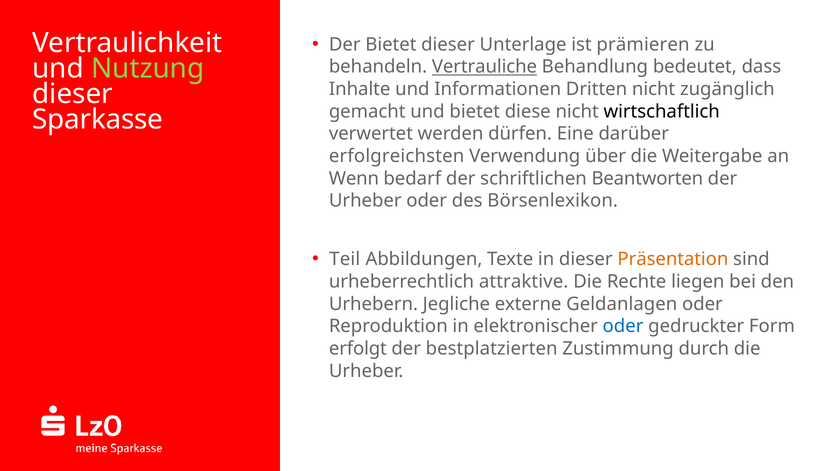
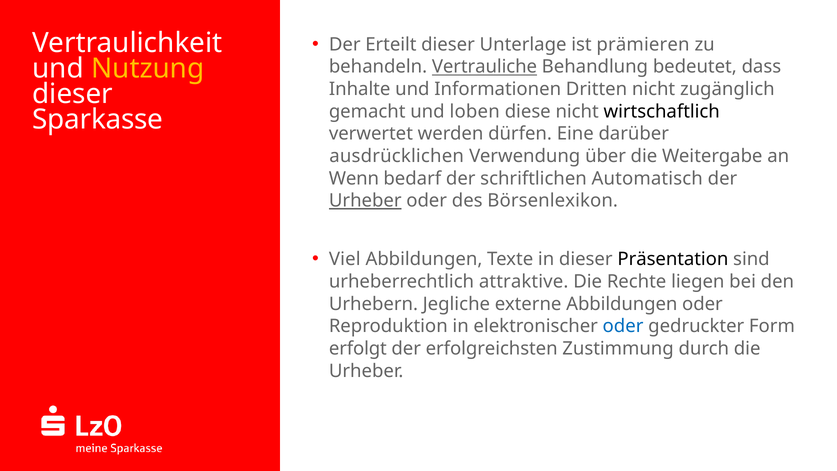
Der Bietet: Bietet -> Erteilt (391, 44)
Nutzung colour: light green -> yellow (148, 69)
und bietet: bietet -> loben (475, 111)
erfolgreichsten: erfolgreichsten -> ausdrücklichen (397, 156)
Beantworten: Beantworten -> Automatisch (647, 178)
Urheber underline: none -> present (365, 201)
Teil: Teil -> Viel (345, 259)
Präsentation colour: orange -> black (673, 259)
externe Geldanlagen: Geldanlagen -> Abbildungen (622, 304)
bestplatzierten: bestplatzierten -> erfolgreichsten (492, 348)
